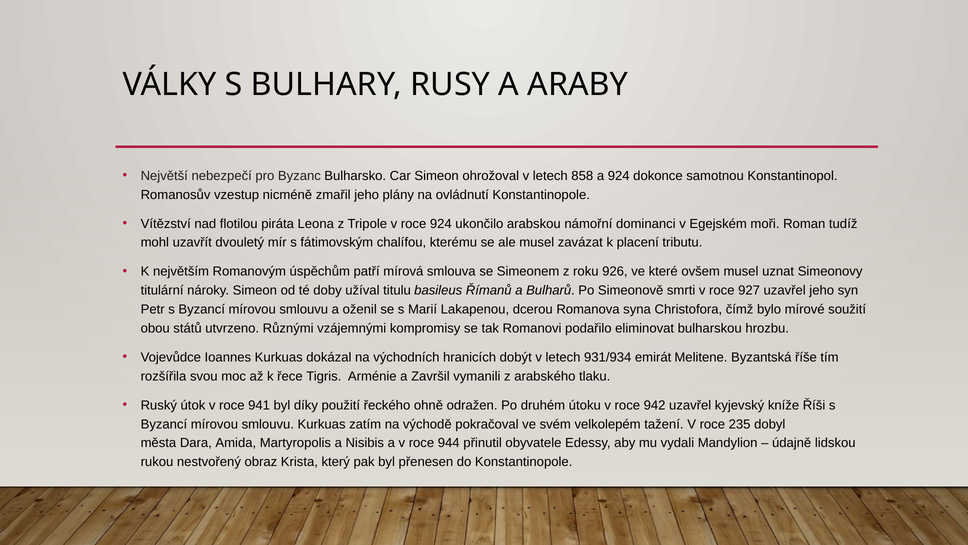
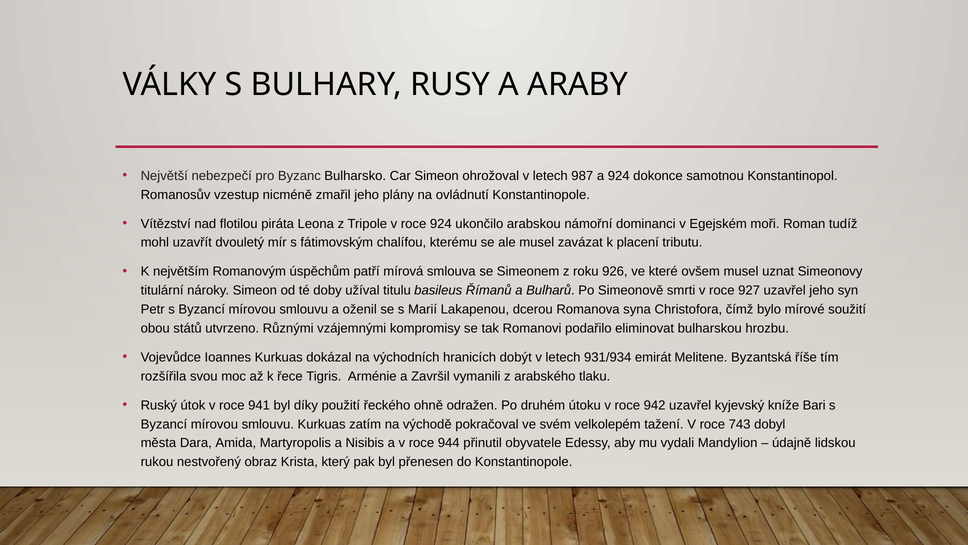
858: 858 -> 987 (582, 176)
Říši: Říši -> Bari (814, 405)
235: 235 -> 743 (740, 424)
